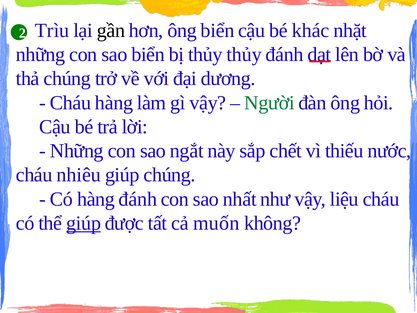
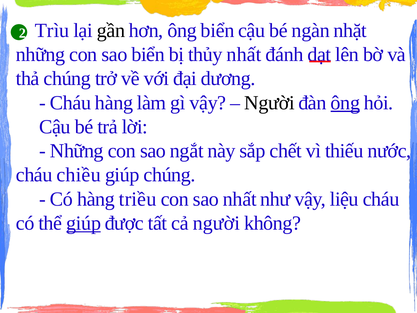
khác: khác -> ngàn (311, 30)
thủy thủy: thủy -> nhất (244, 54)
Người colour: green -> black (269, 103)
ông underline: none -> present (345, 103)
nhiêu: nhiêu -> chiều (79, 175)
hàng đánh: đánh -> triều (138, 199)
cả muốn: muốn -> người (216, 223)
